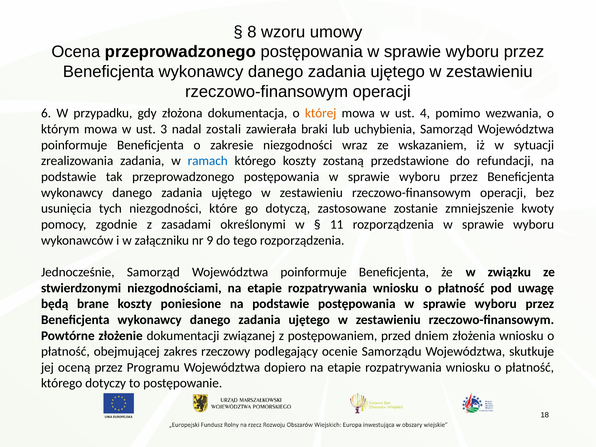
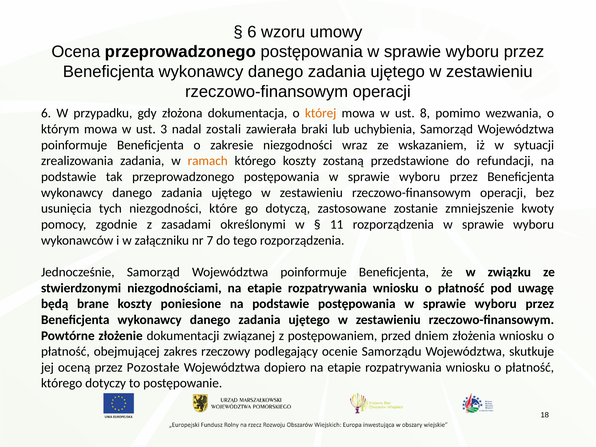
8: 8 -> 6 (252, 32)
4: 4 -> 8 (425, 113)
ramach colour: blue -> orange (208, 161)
9: 9 -> 7 (210, 240)
Programu: Programu -> Pozostałe (153, 367)
